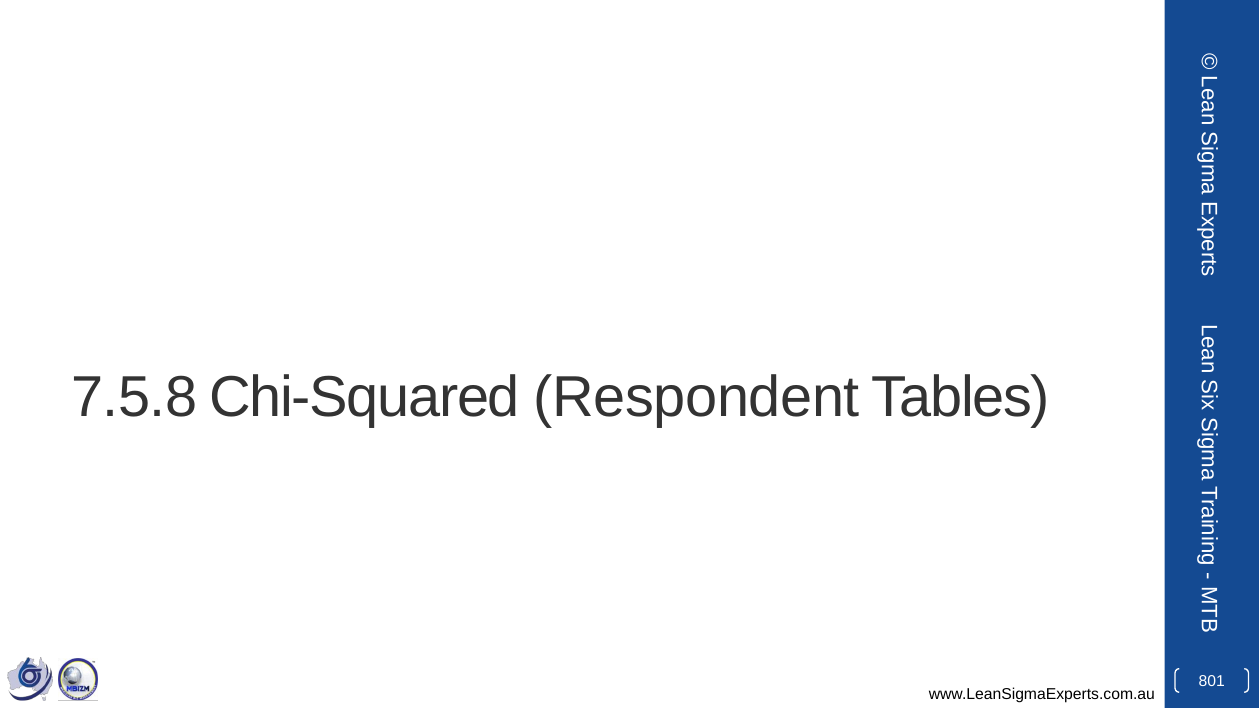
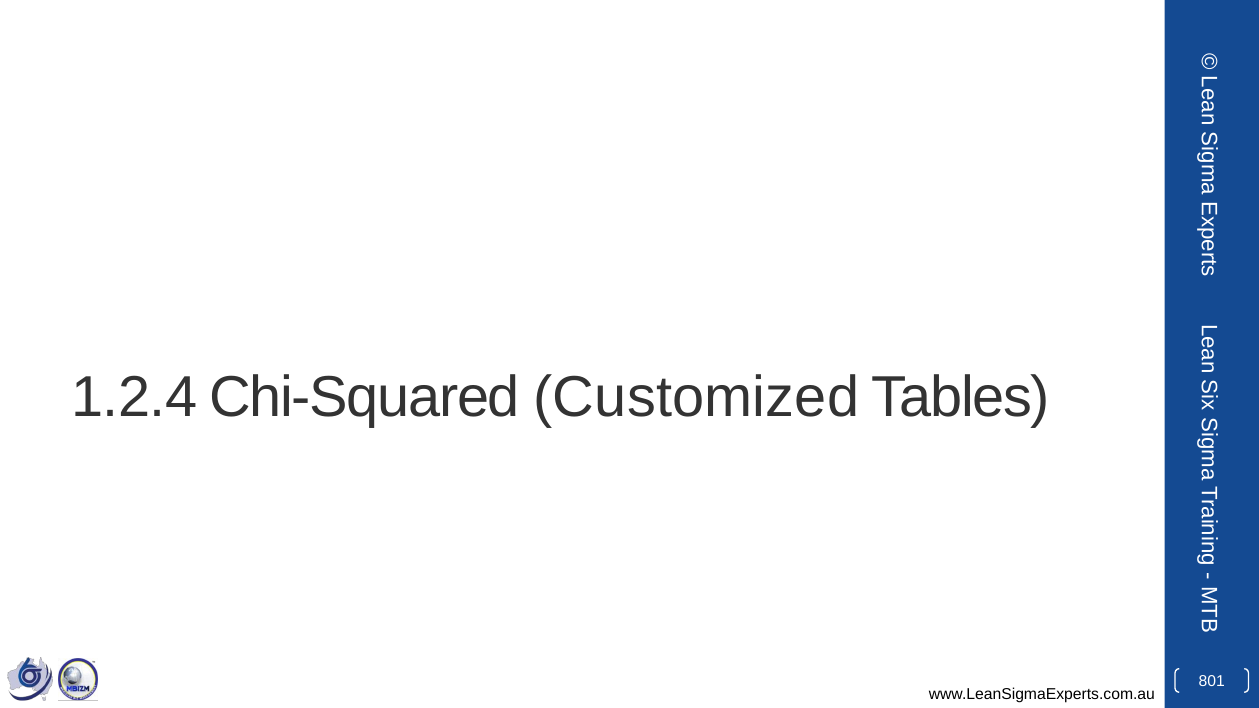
7.5.8: 7.5.8 -> 1.2.4 (134, 398)
Respondent: Respondent -> Customized (696, 398)
